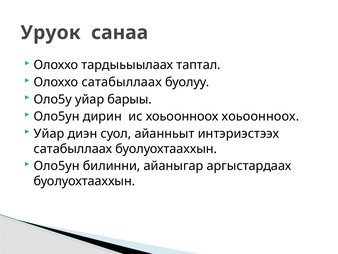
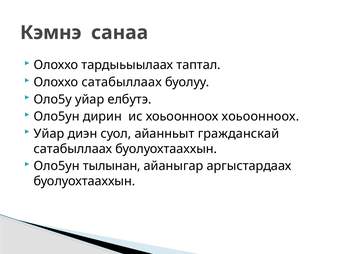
Уруок: Уруок -> Кэмнэ (51, 33)
барыы: барыы -> елбутэ (130, 99)
интэриэстээх: интэриэстээх -> гражданскай (238, 133)
билинни: билинни -> тылынан (112, 166)
